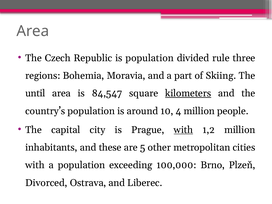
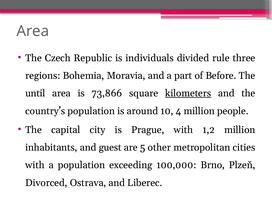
is population: population -> individuals (150, 58)
Skiing: Skiing -> Before (221, 76)
84,547: 84,547 -> 73,866 (107, 93)
with underline: present -> none (183, 130)
these: these -> guest (110, 147)
